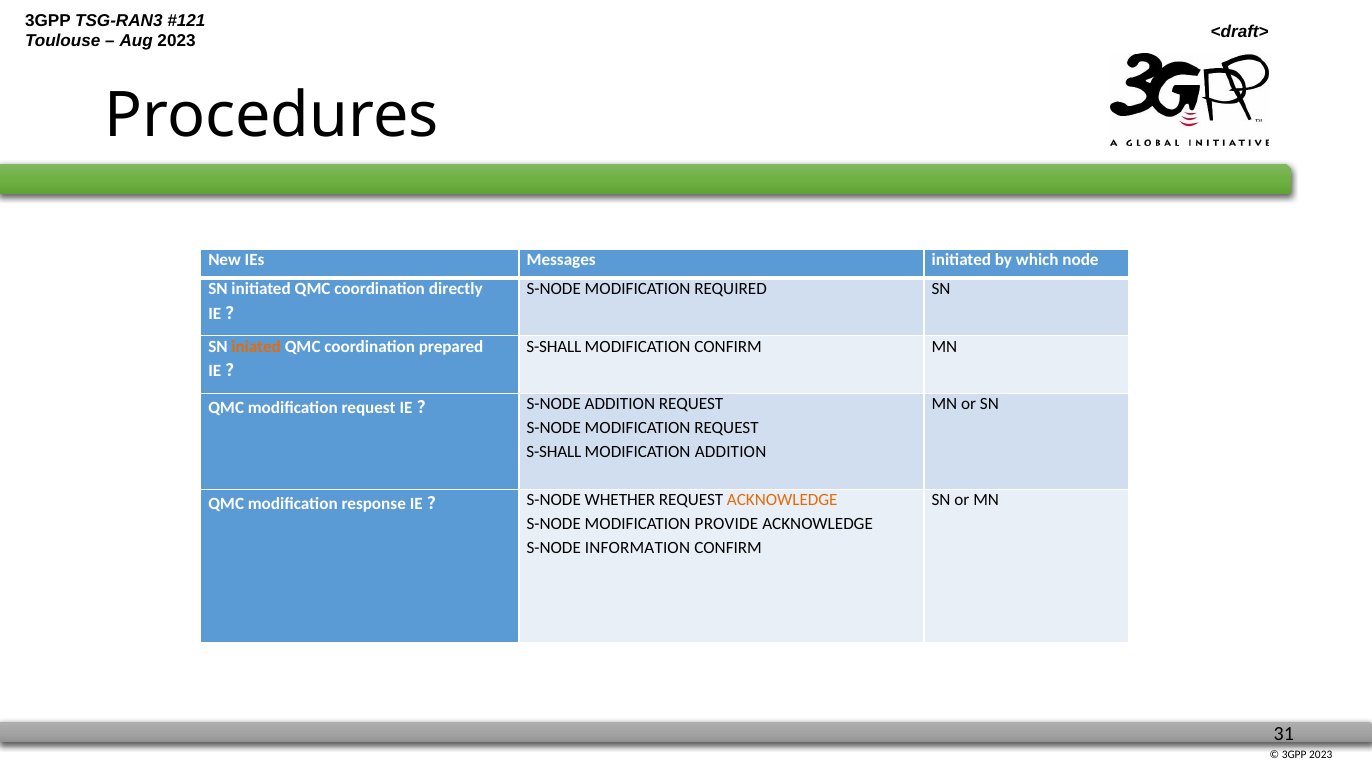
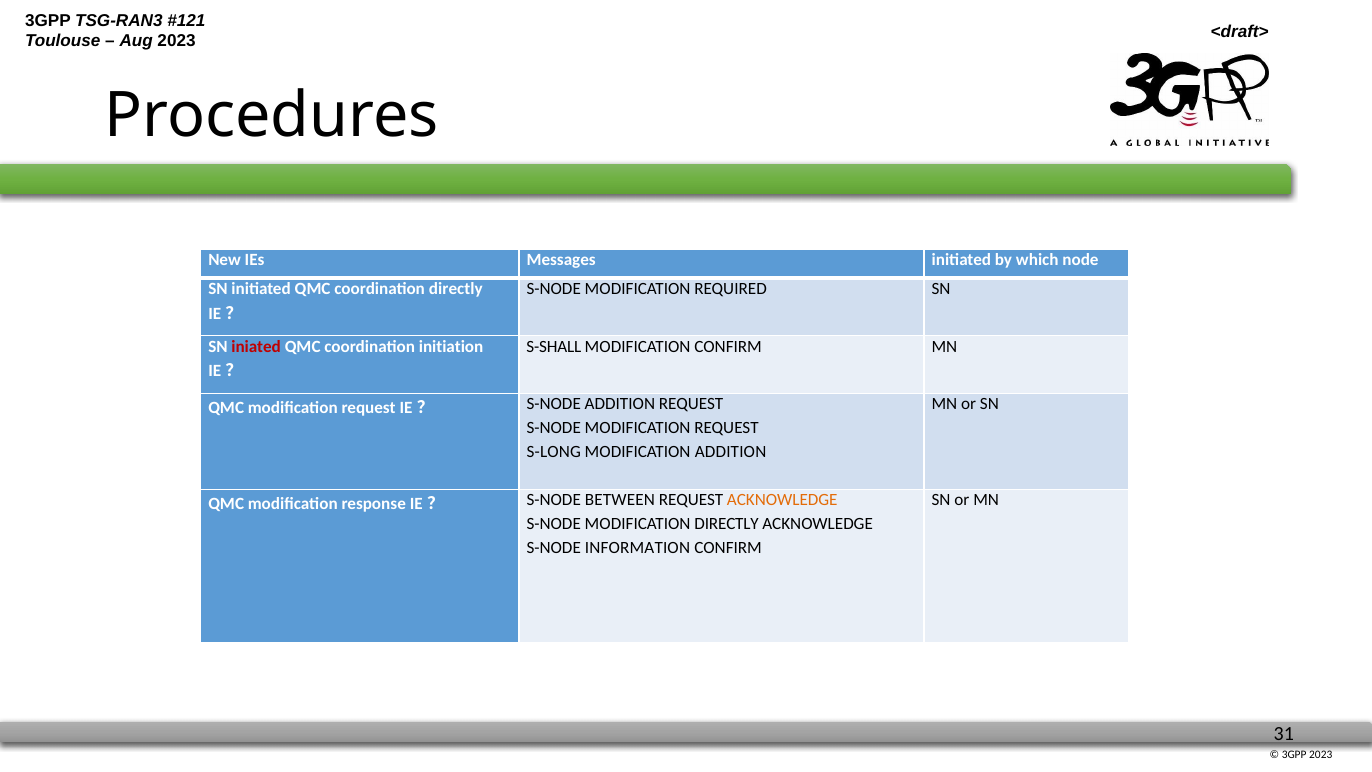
iniated colour: orange -> red (256, 346)
prepared: prepared -> initiation (451, 346)
S-SHALL: S-SHALL -> S-LONG (554, 451)
WHETHER: WHETHER -> BETWEEN (620, 500)
MODIFICATION PROVIDE: PROVIDE -> DIRECTLY (727, 523)
